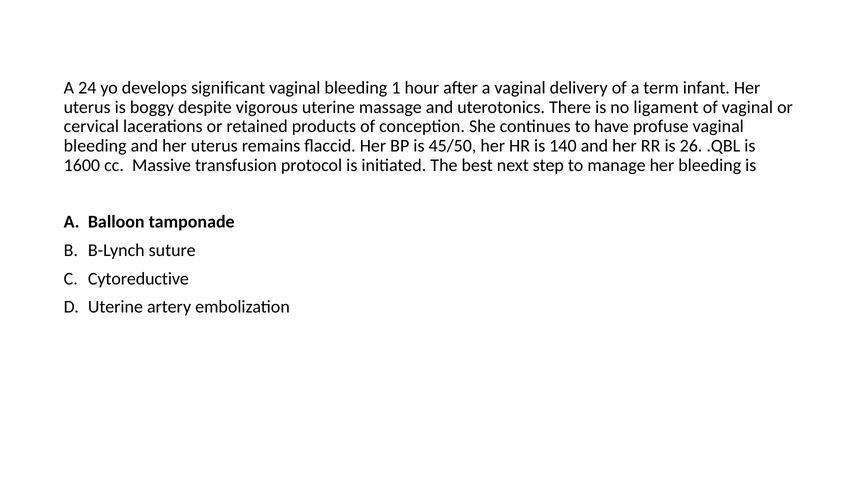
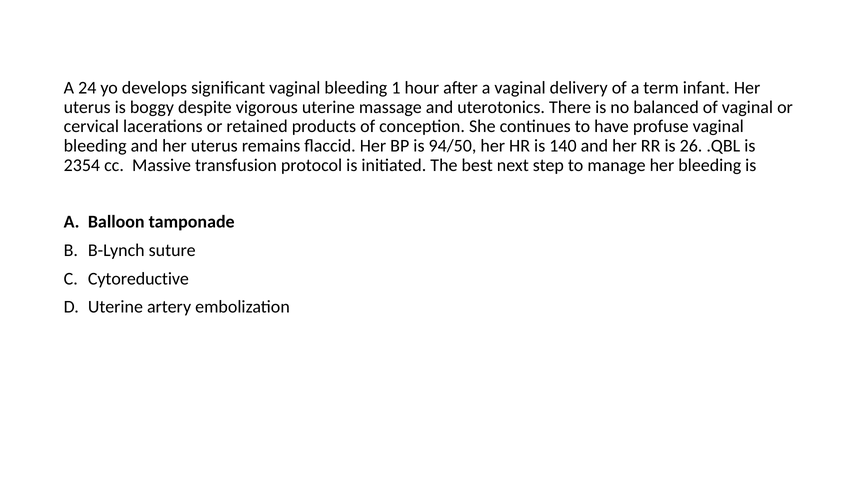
ligament: ligament -> balanced (666, 107)
45/50: 45/50 -> 94/50 (452, 146)
1600: 1600 -> 2354 (82, 165)
